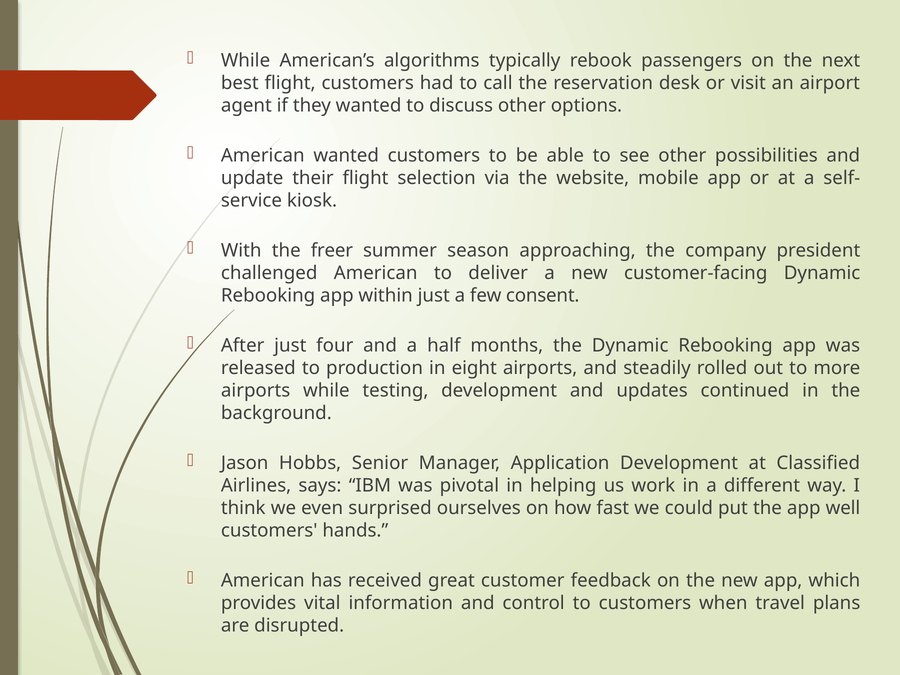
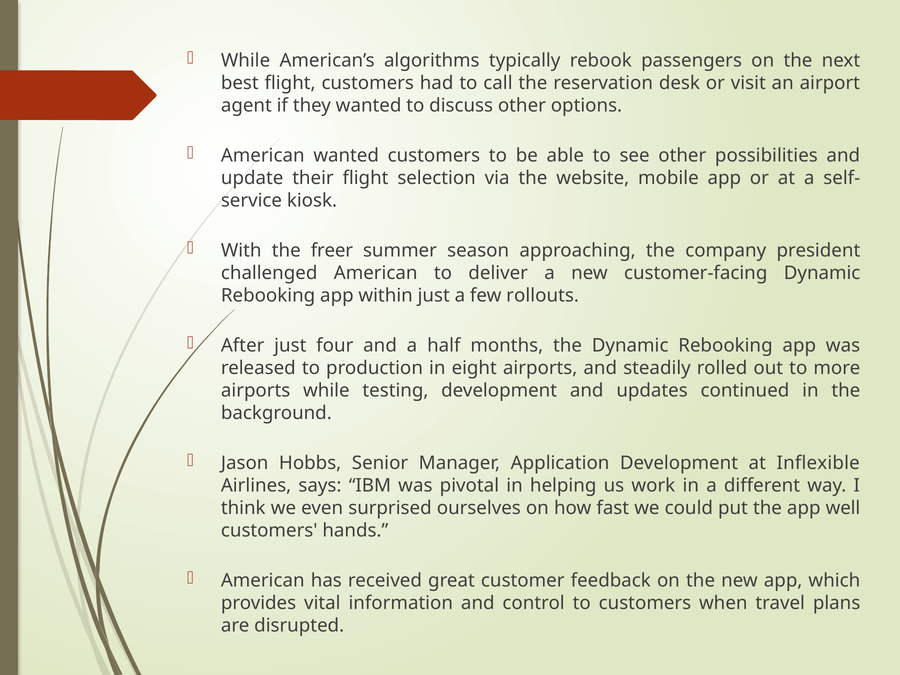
consent: consent -> rollouts (543, 296)
Classified: Classified -> Inflexible (818, 463)
